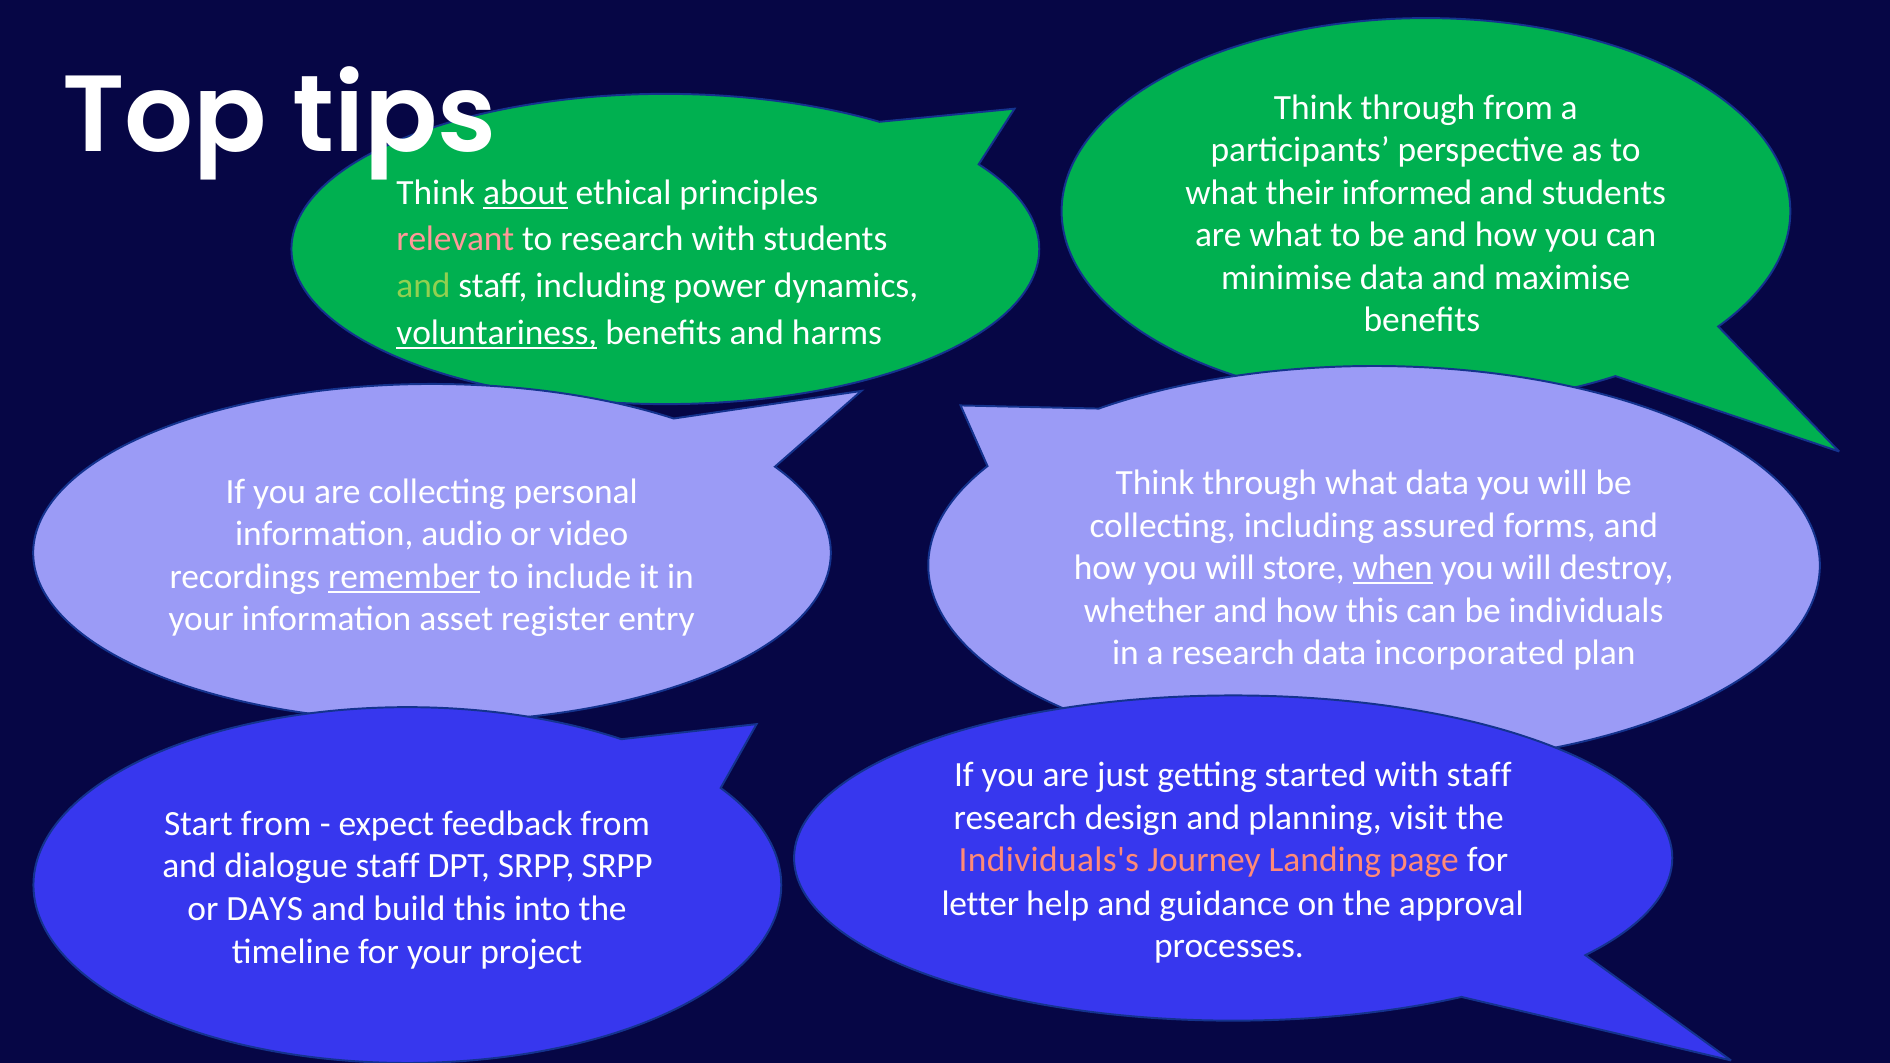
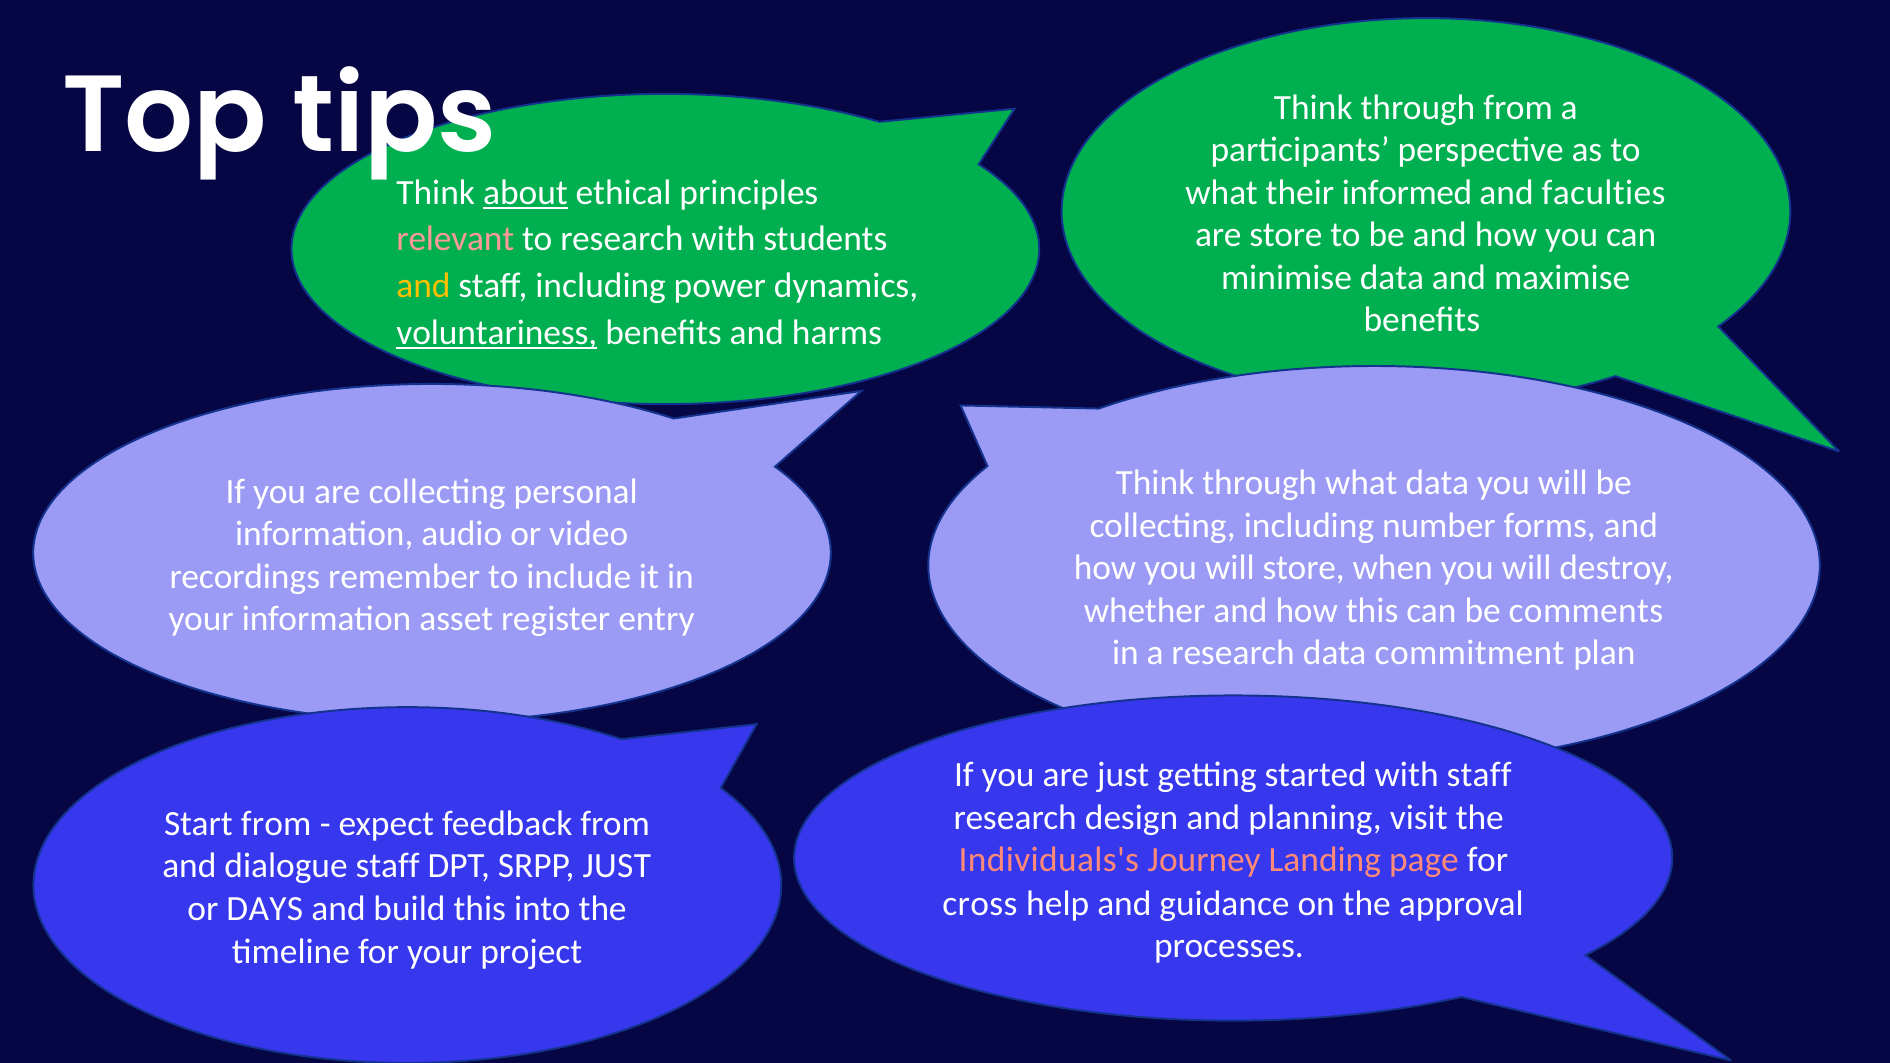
and students: students -> faculties (1604, 192)
are what: what -> store (1286, 235)
and colour: light green -> yellow (423, 286)
assured: assured -> number (1439, 525)
when underline: present -> none (1393, 568)
remember underline: present -> none (404, 577)
individuals: individuals -> comments (1586, 610)
incorporated: incorporated -> commitment (1470, 653)
SRPP SRPP: SRPP -> JUST (617, 866)
letter: letter -> cross (980, 903)
